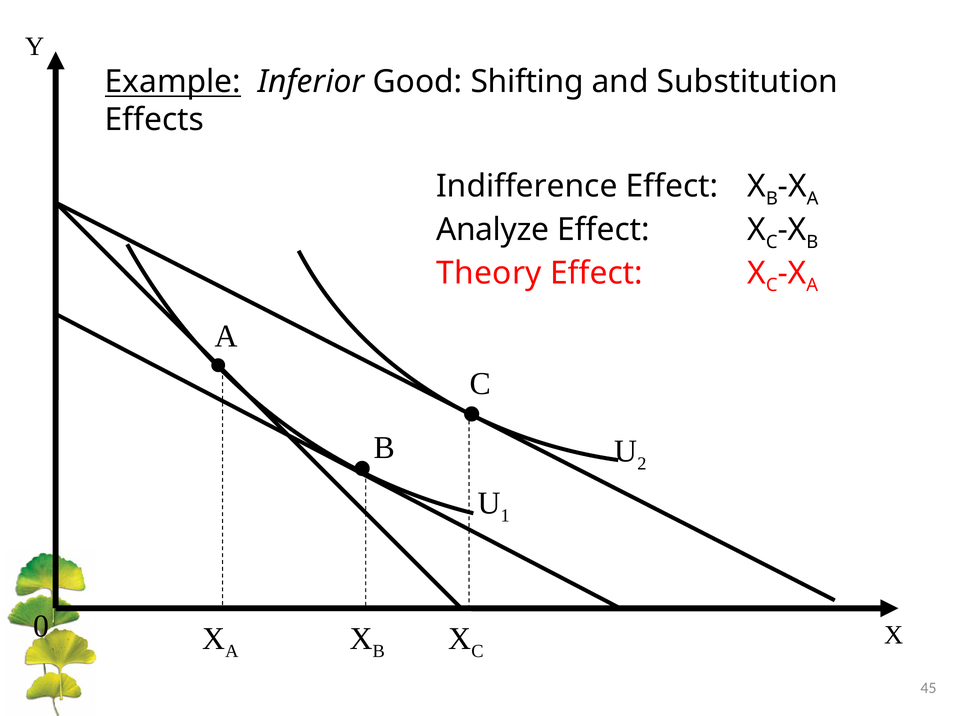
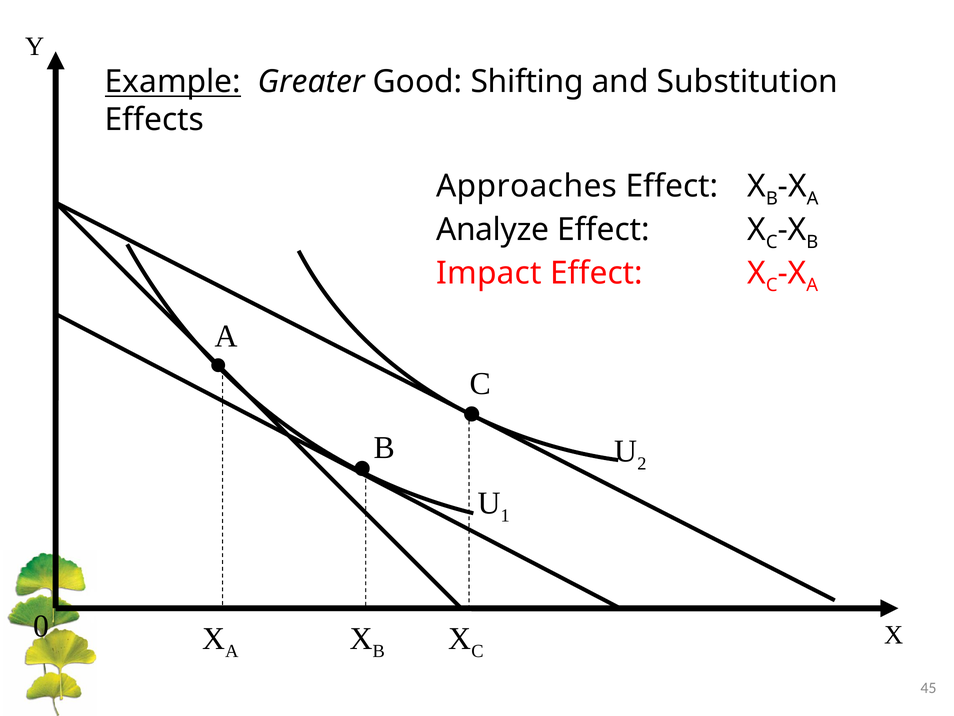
Inferior: Inferior -> Greater (311, 82)
Indifference: Indifference -> Approaches (527, 186)
Theory: Theory -> Impact (489, 273)
